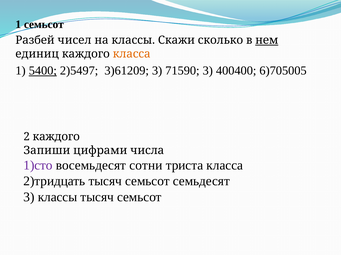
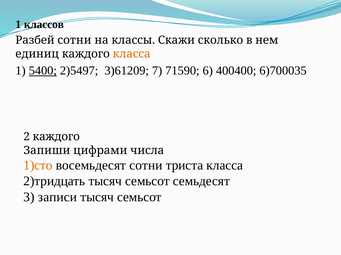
1 семьсот: семьсот -> классов (44, 24)
Разбей чисел: чисел -> сотни (74, 40)
нем underline: present -> none (267, 40)
3)61209 3: 3 -> 7 (157, 71)
71590 3: 3 -> 6 (208, 71)
6)705005: 6)705005 -> 6)700035 (283, 71)
1)сто colour: purple -> orange (38, 166)
3 классы: классы -> записи (57, 198)
